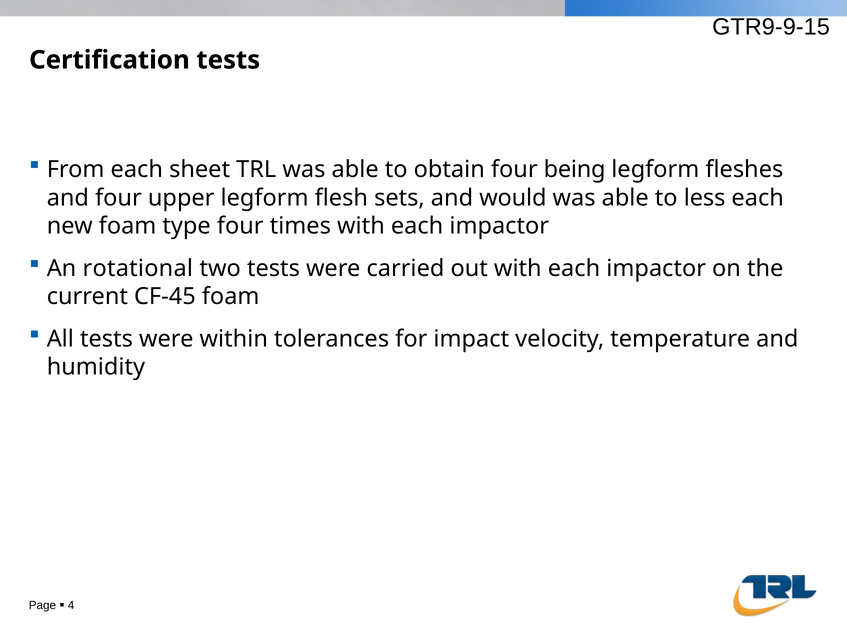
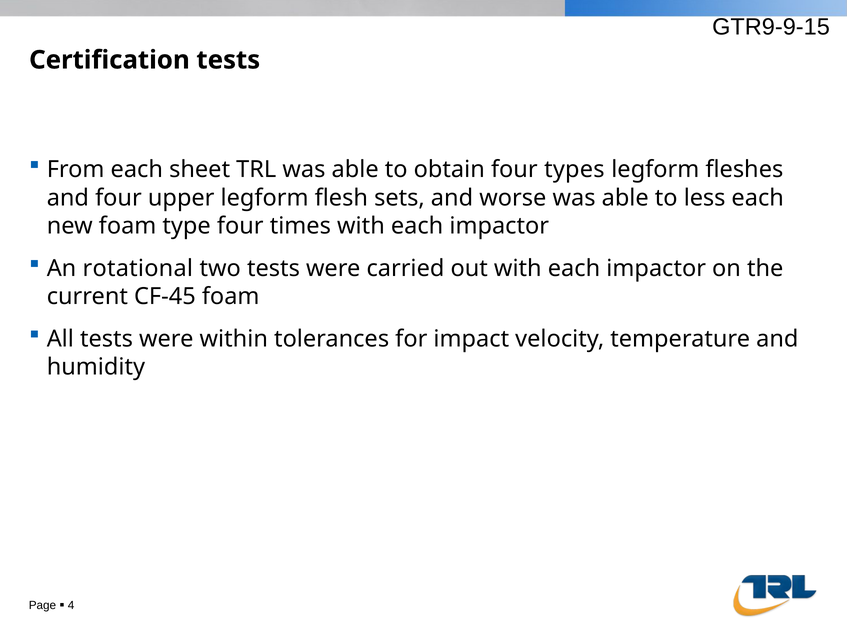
being: being -> types (574, 170)
would: would -> worse (513, 198)
